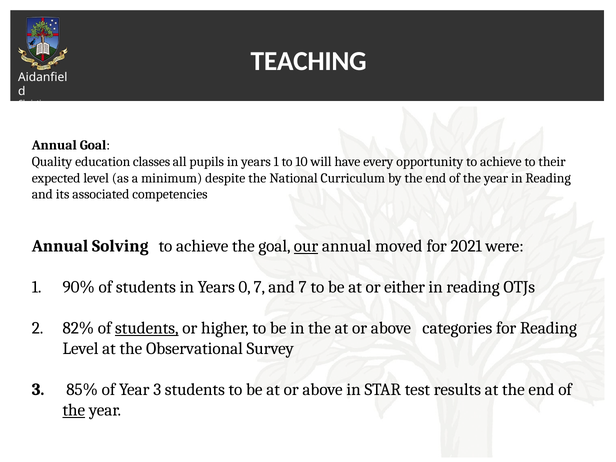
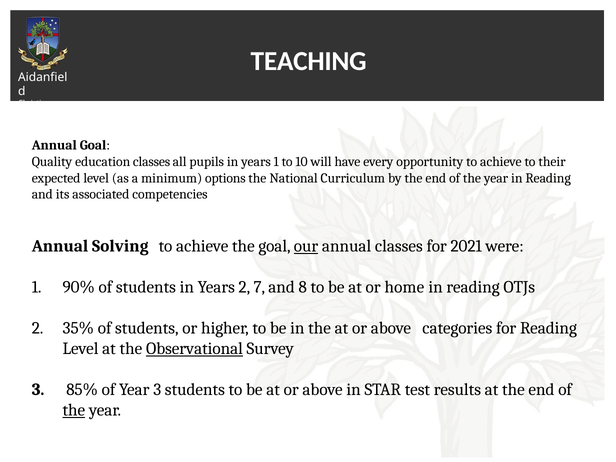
despite: despite -> options (225, 178)
annual moved: moved -> classes (399, 246)
Years 0: 0 -> 2 (244, 287)
and 7: 7 -> 8 (303, 287)
either: either -> home (404, 287)
82%: 82% -> 35% (78, 328)
students underline: present -> none (147, 328)
Observational underline: none -> present (194, 349)
